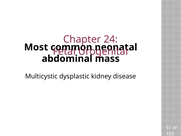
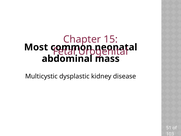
24: 24 -> 15 (111, 39)
